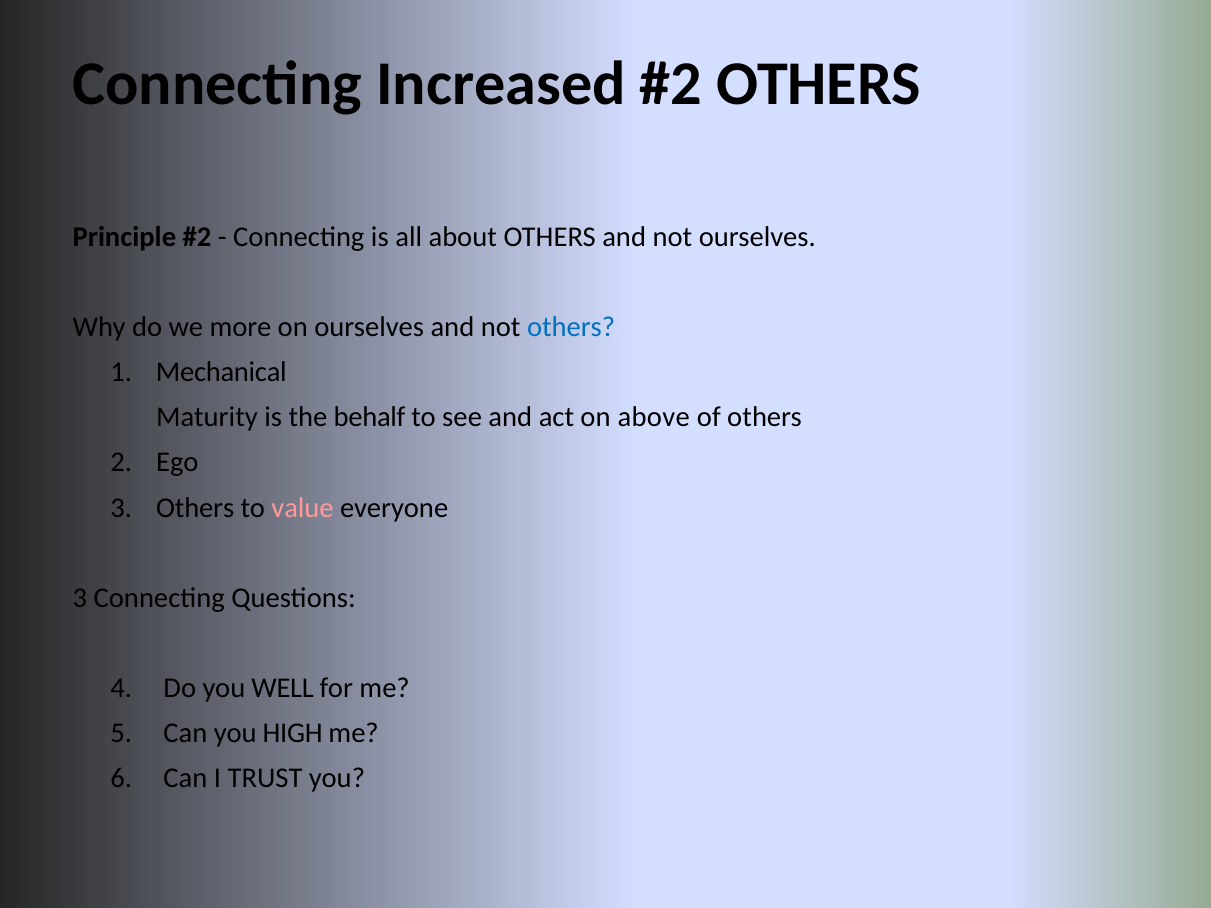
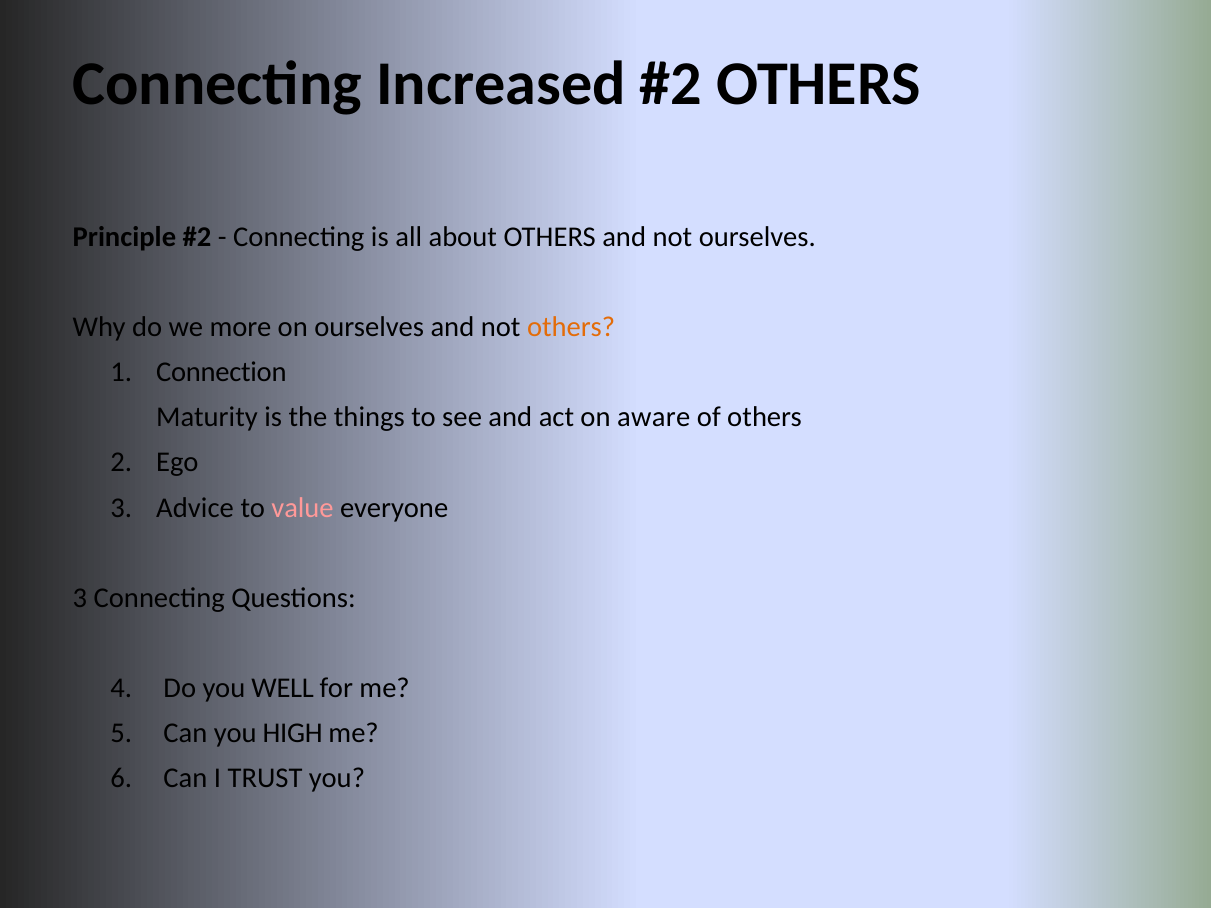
others colour: blue -> orange (571, 327)
Mechanical: Mechanical -> Connection (221, 372)
behalf: behalf -> things (369, 418)
above: above -> aware (654, 418)
3 Others: Others -> Advice (195, 508)
